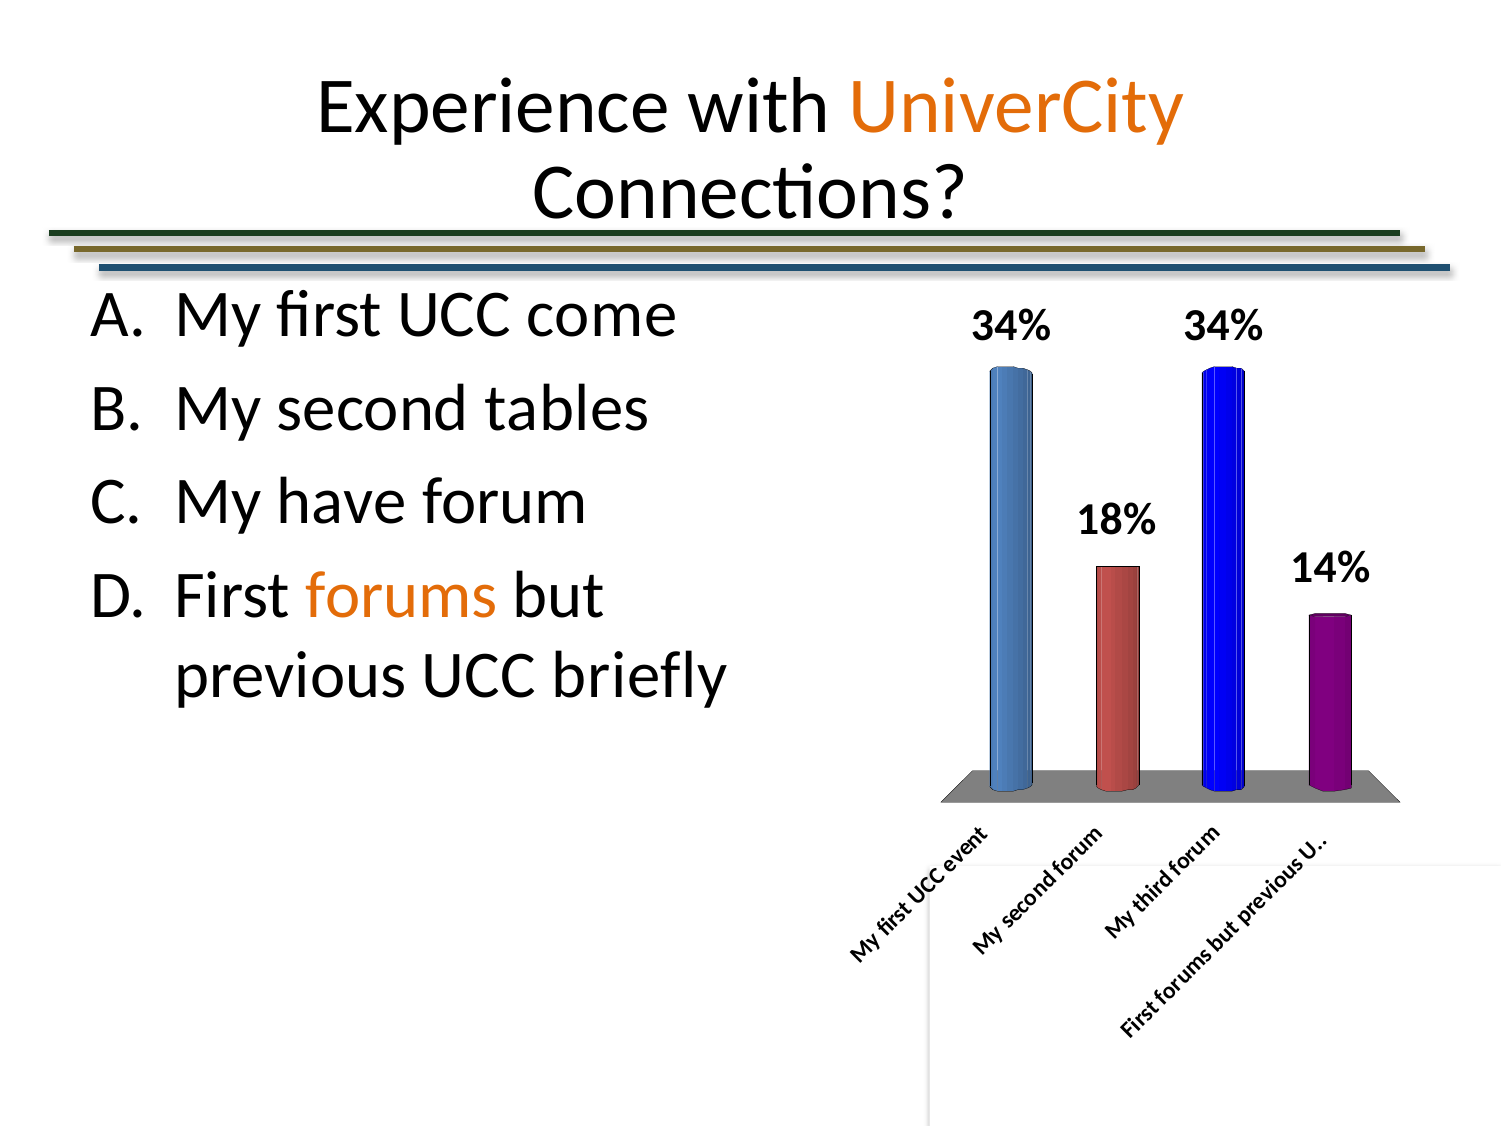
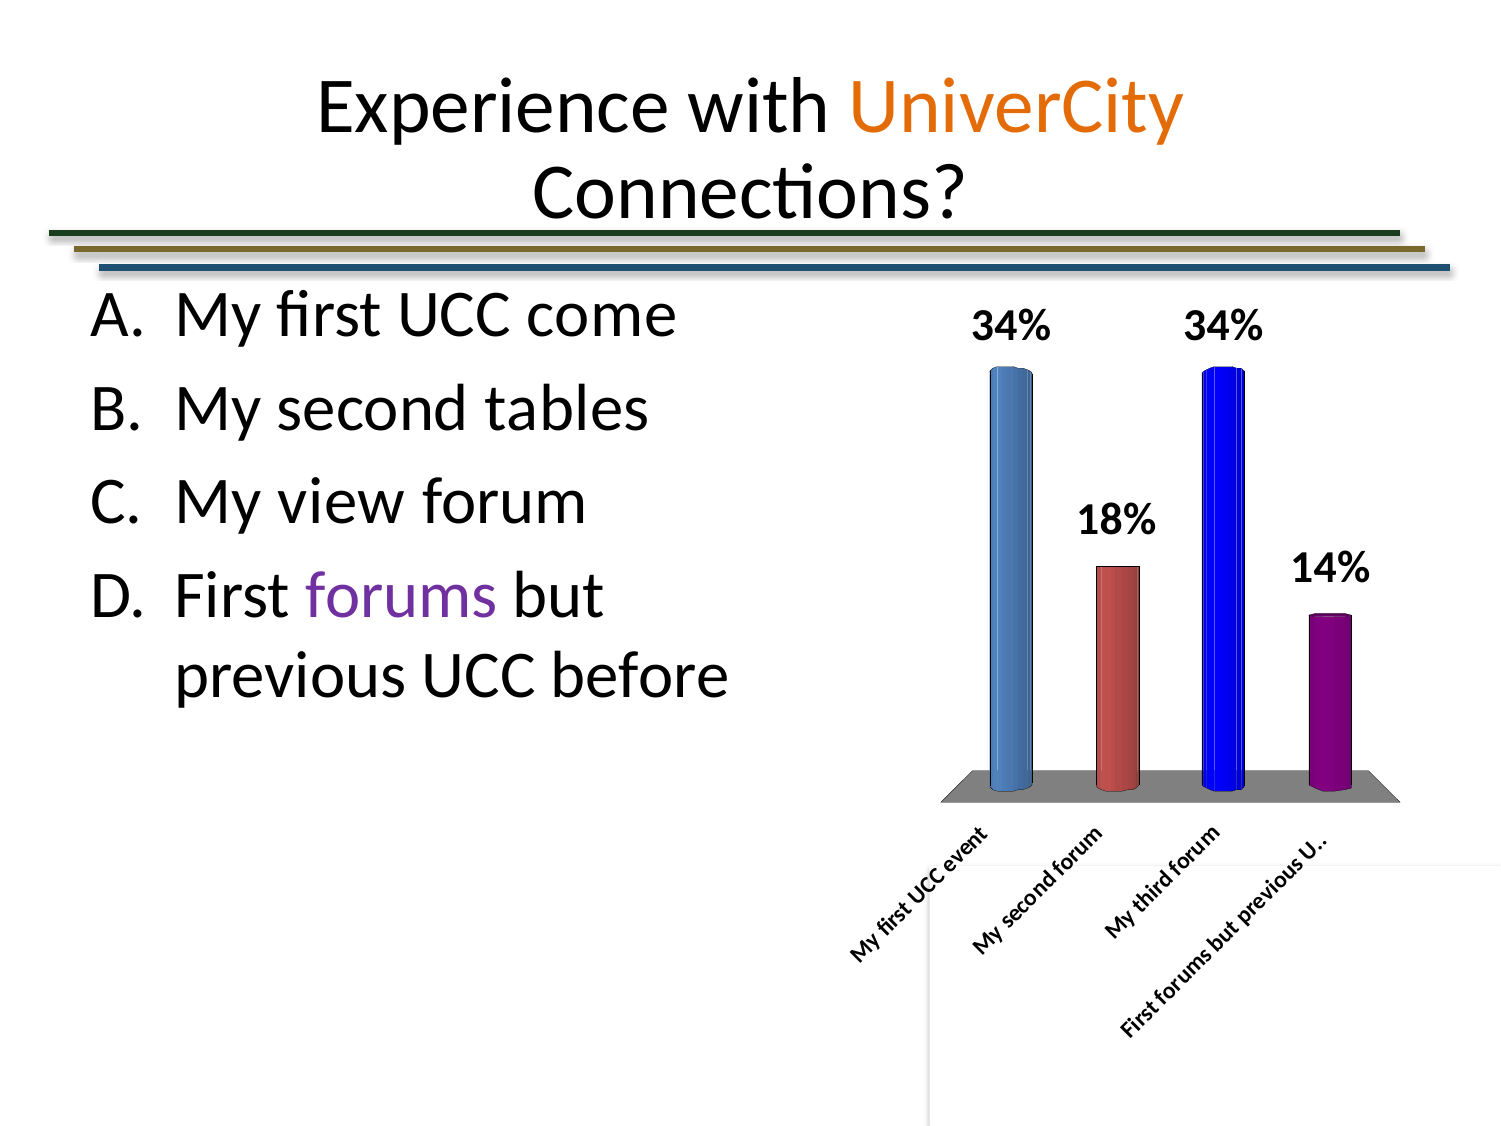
have: have -> view (341, 502)
forums colour: orange -> purple (401, 595)
briefly: briefly -> before (640, 675)
